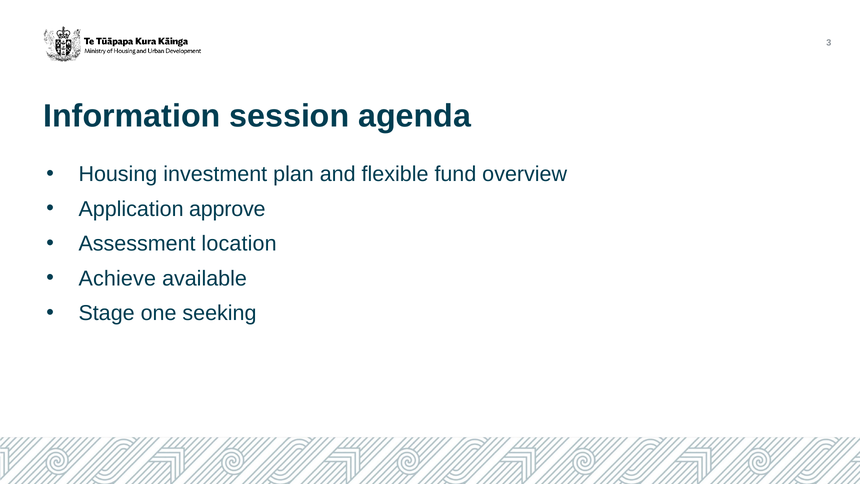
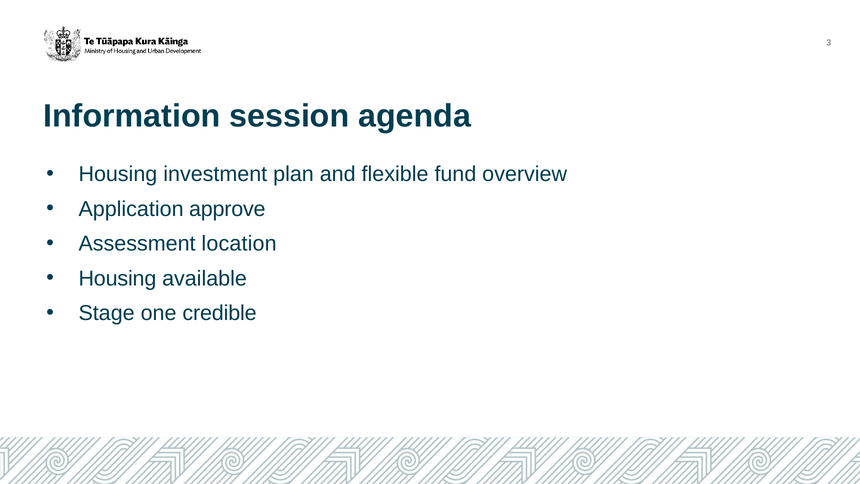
Achieve: Achieve -> Housing (117, 278)
seeking: seeking -> credible (220, 313)
